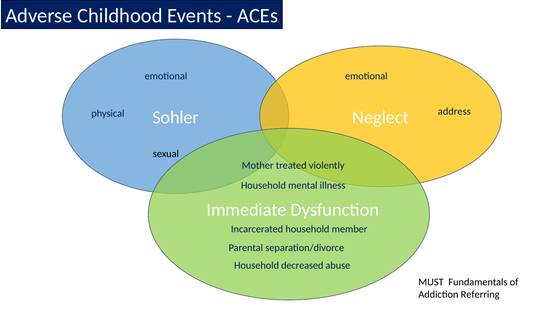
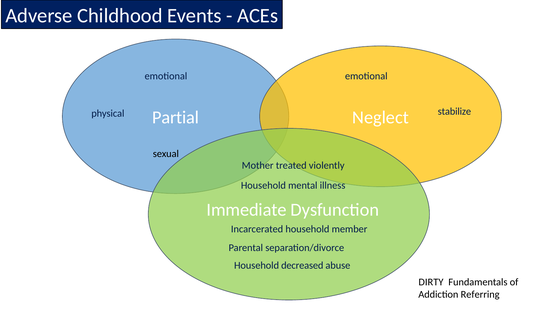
address: address -> stabilize (454, 111)
Sohler: Sohler -> Partial (176, 118)
MUST: MUST -> DIRTY (431, 282)
